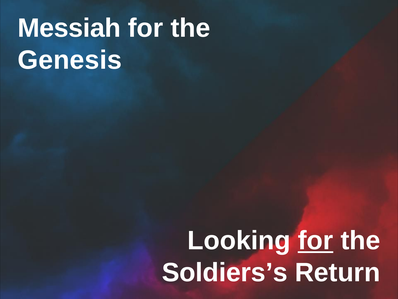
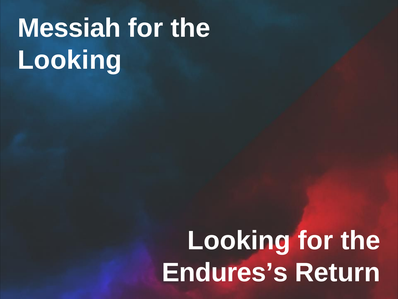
Genesis: Genesis -> Looking (70, 60)
for underline: present -> none (316, 240)
Soldiers’s: Soldiers’s -> Endures’s (225, 272)
